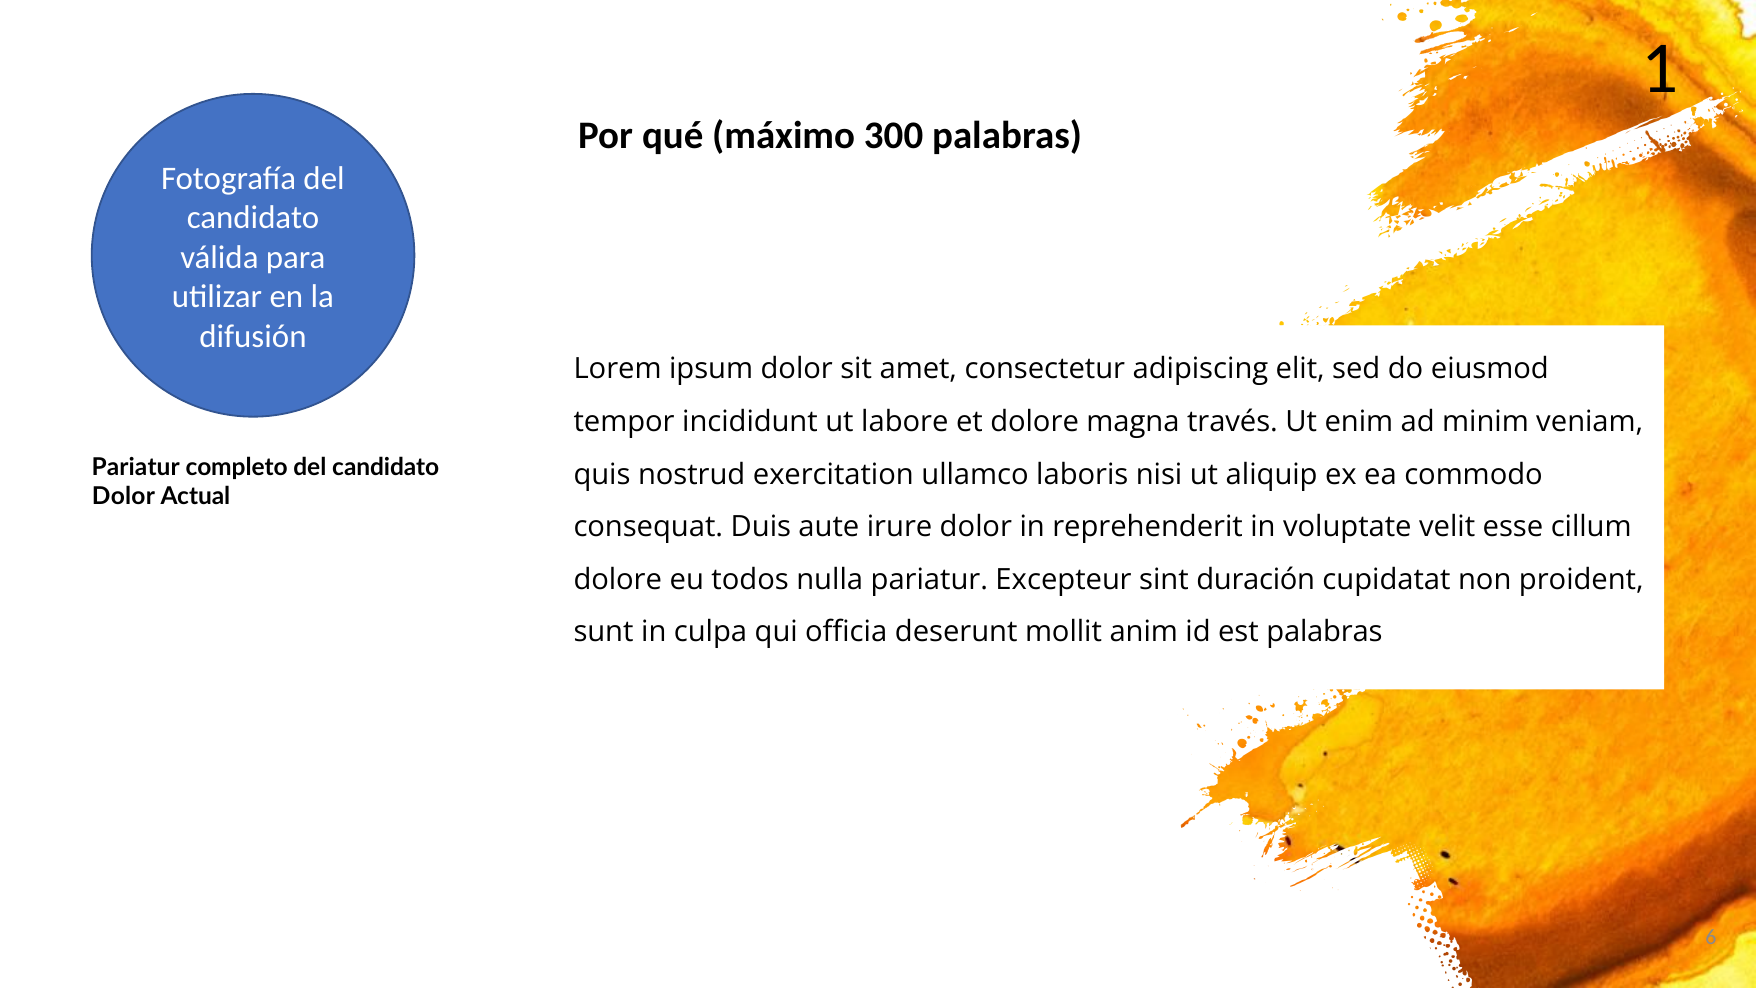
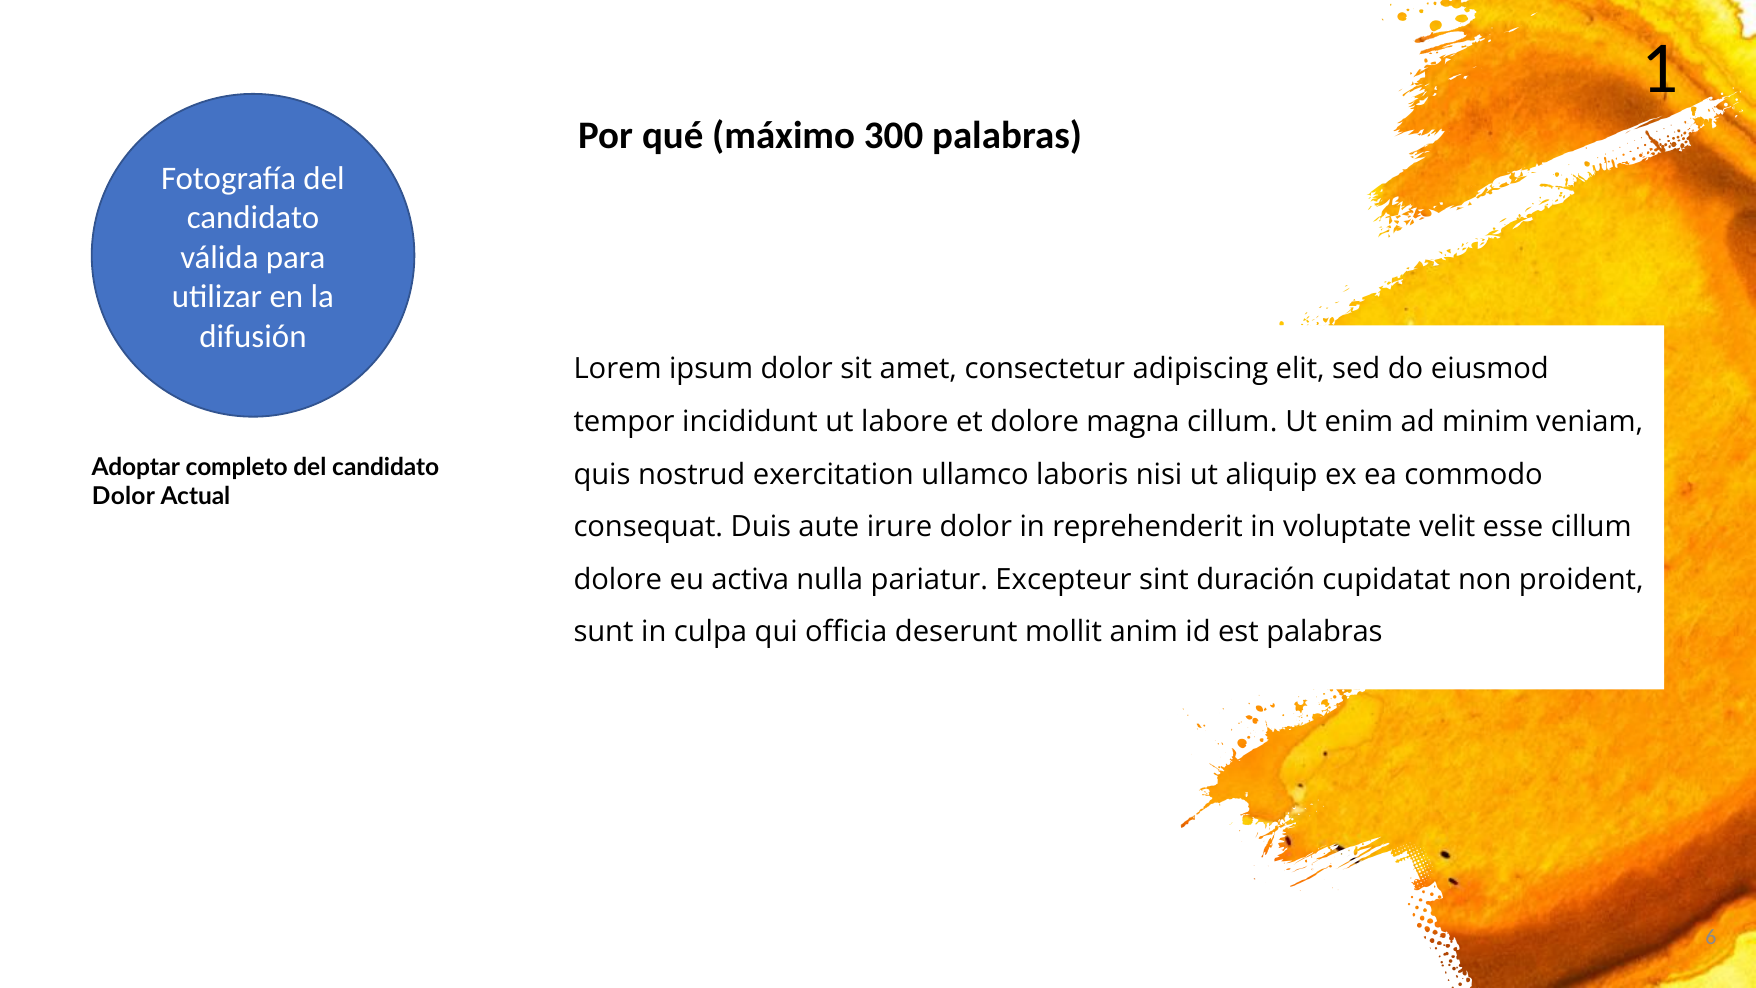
magna través: través -> cillum (1232, 422)
Pariatur: Pariatur -> Adoptar (136, 467)
todos: todos -> activa (750, 580)
